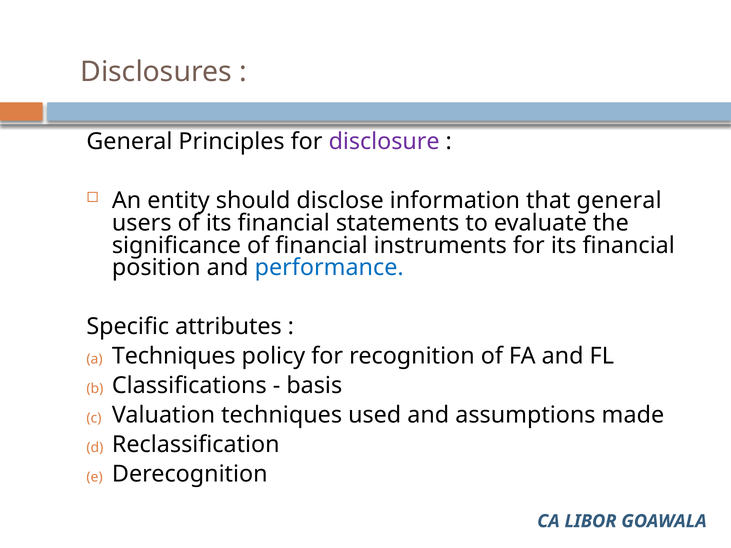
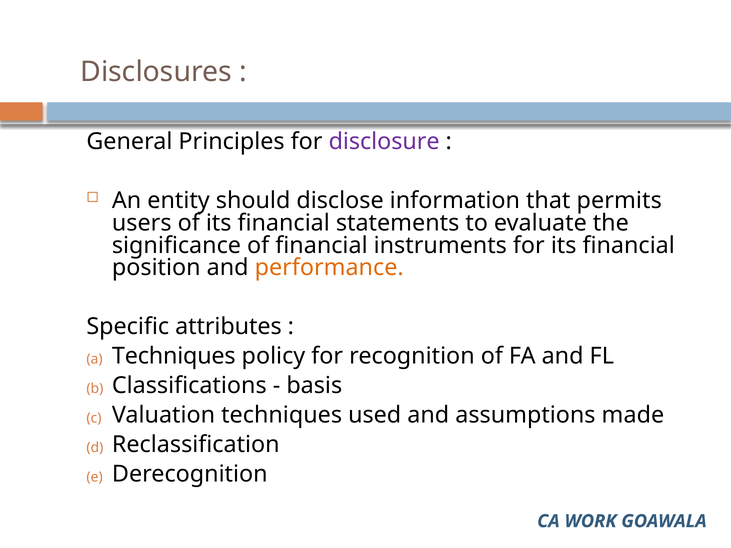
that general: general -> permits (619, 201)
performance colour: blue -> orange (329, 268)
LIBOR: LIBOR -> WORK (591, 521)
